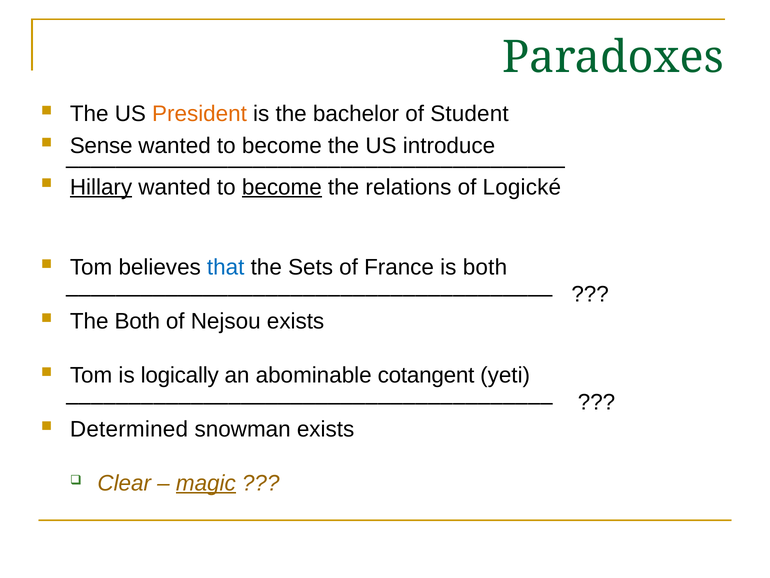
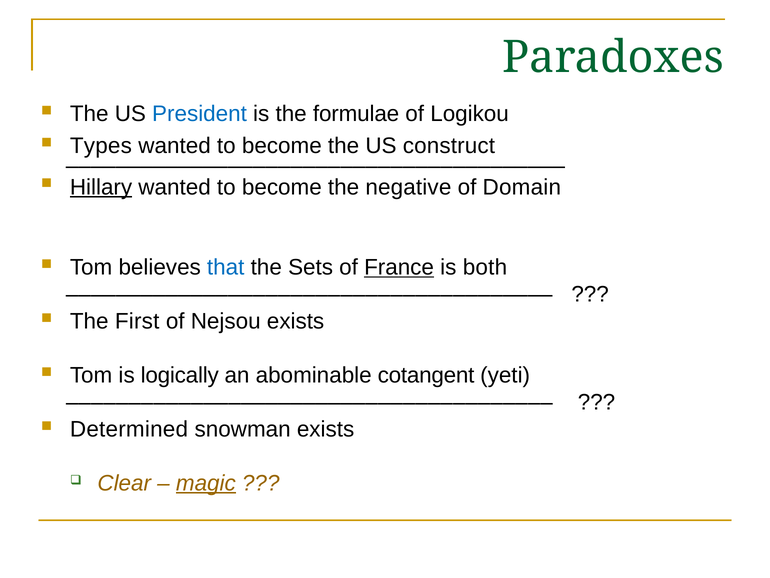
President colour: orange -> blue (200, 114)
bachelor: bachelor -> formulae (356, 114)
Student: Student -> Logikou (470, 114)
Sense: Sense -> Types (101, 146)
introduce: introduce -> construct (449, 146)
become underline: present -> none (282, 187)
relations: relations -> negative (408, 187)
Logické: Logické -> Domain (522, 187)
France underline: none -> present (399, 267)
The Both: Both -> First (137, 321)
